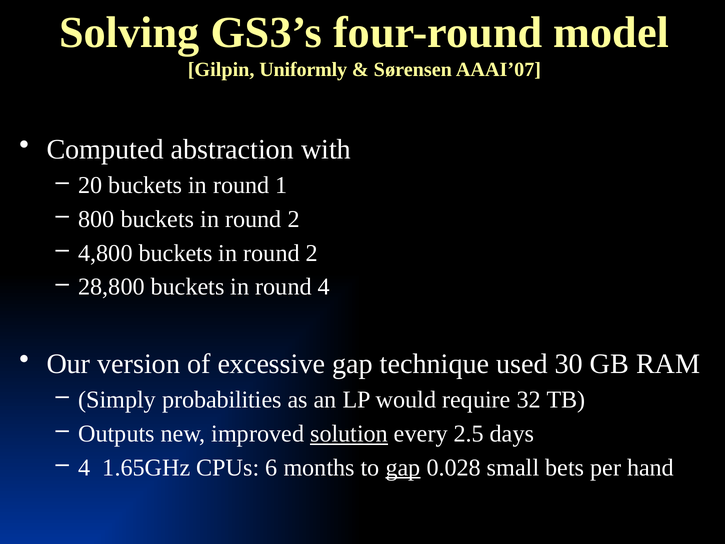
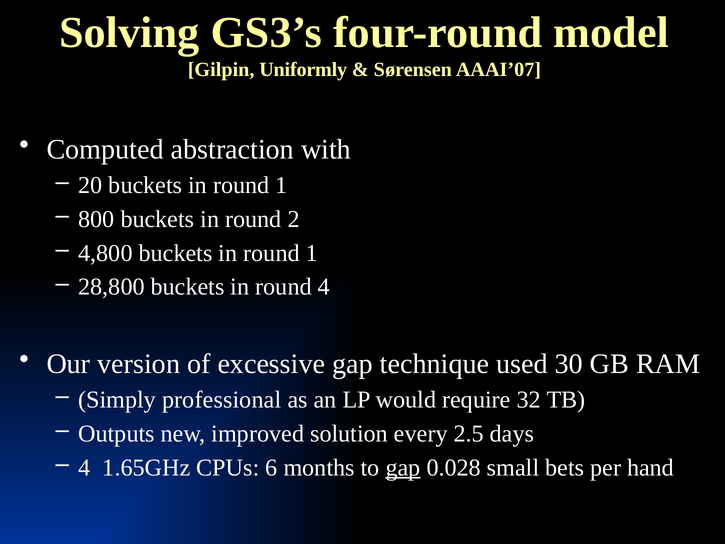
2: 2 -> 1 (312, 253)
probabilities: probabilities -> professional (222, 400)
solution underline: present -> none (349, 434)
